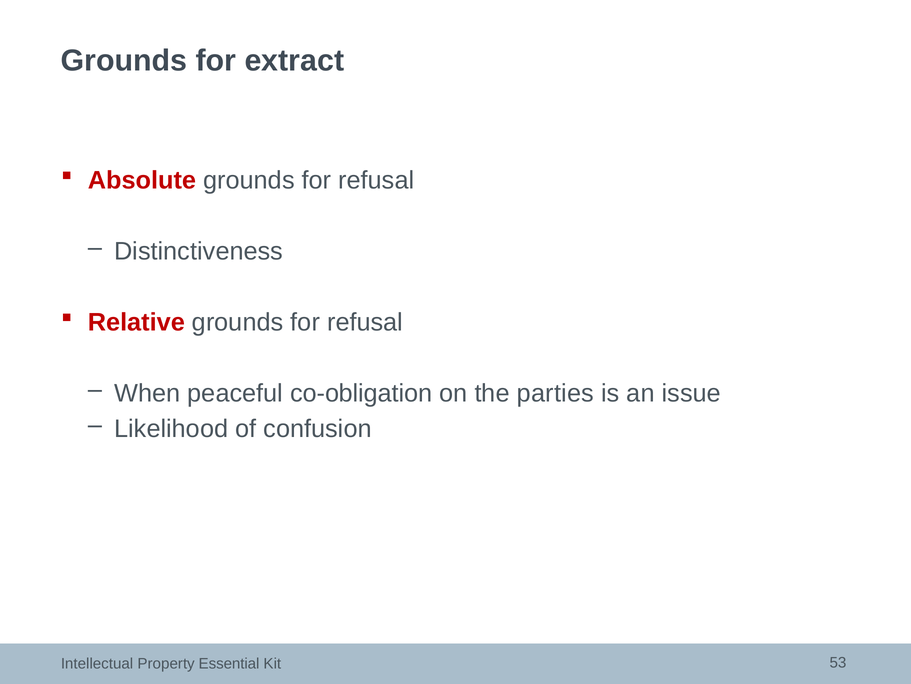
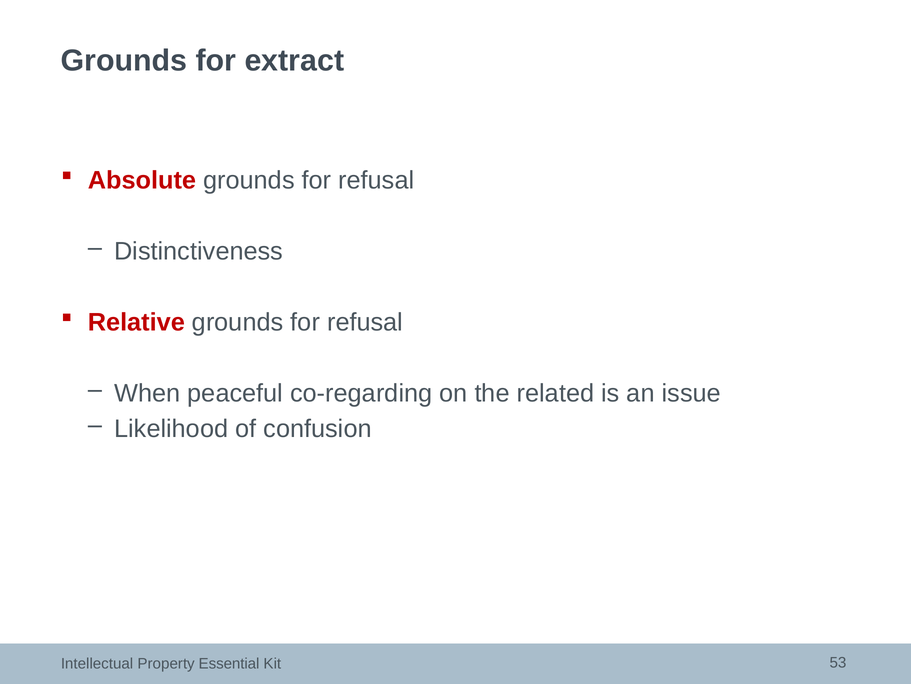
co-obligation: co-obligation -> co-regarding (361, 393)
parties: parties -> related (556, 393)
